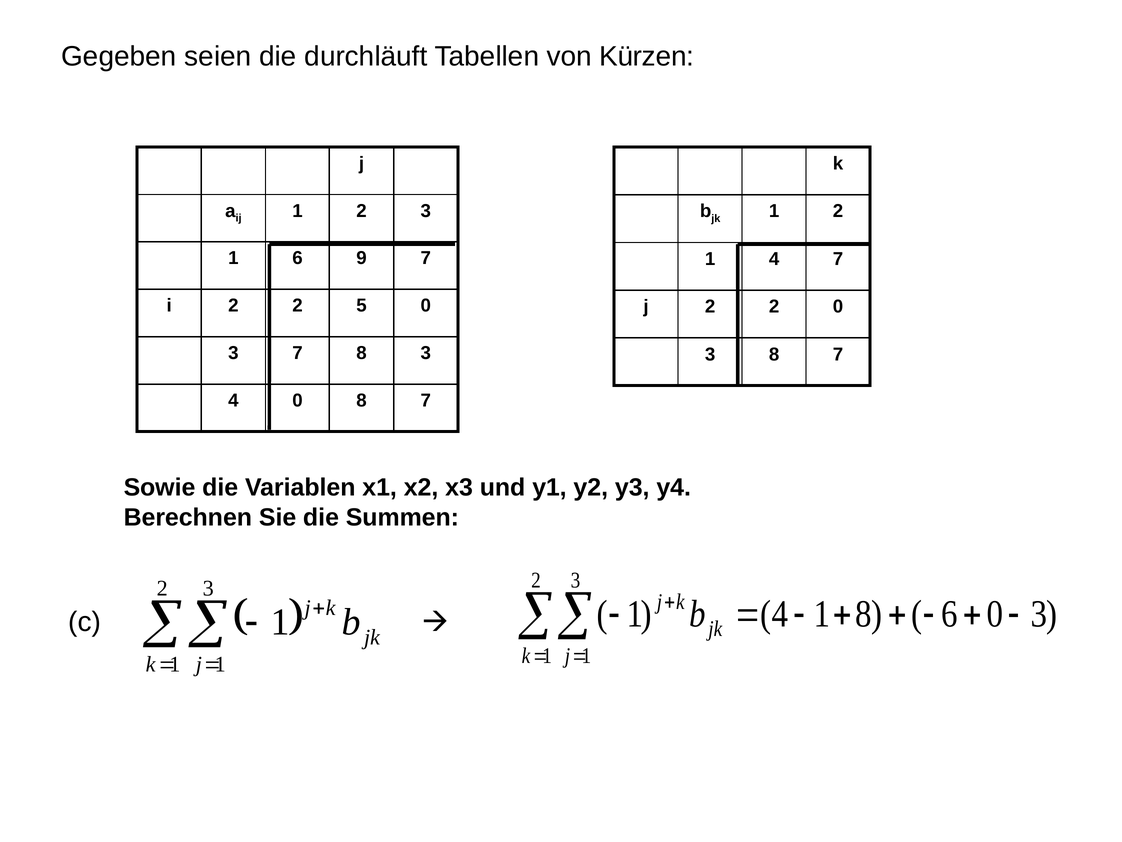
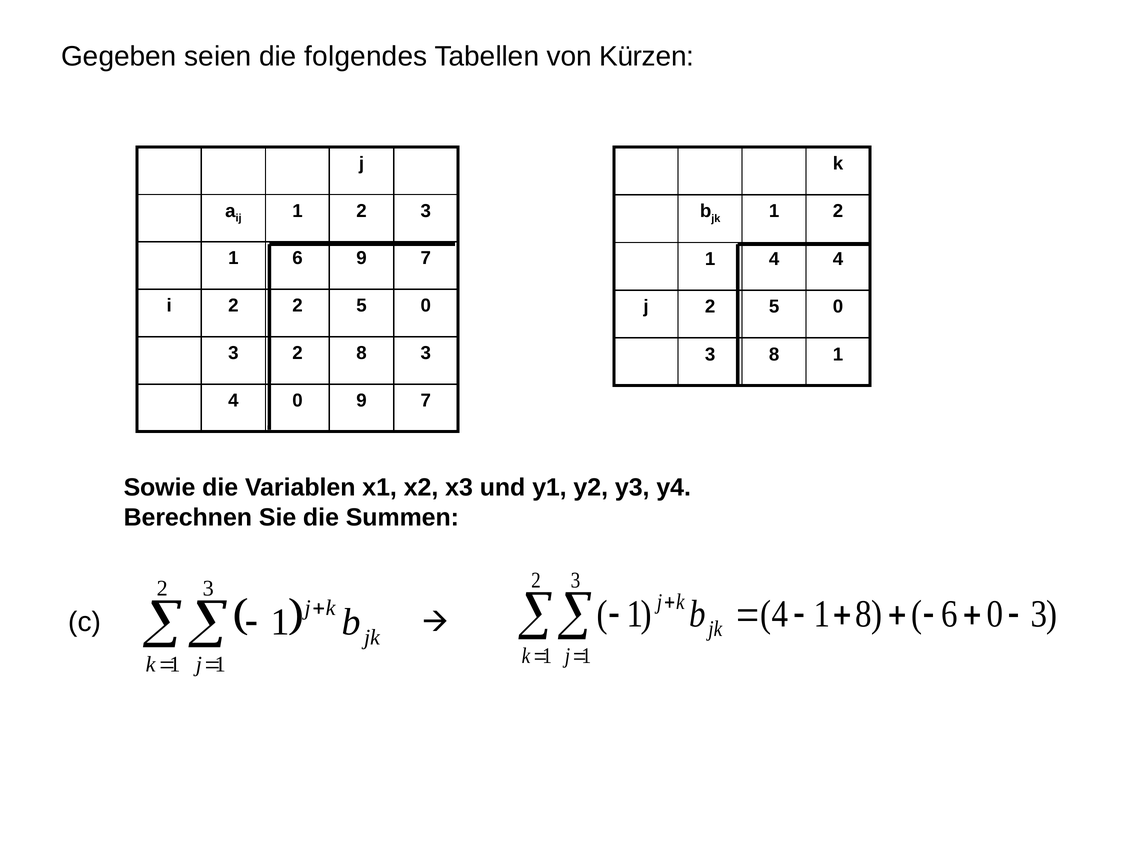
durchläuft: durchläuft -> folgendes (366, 56)
4 7: 7 -> 4 (838, 259)
j 2 2: 2 -> 5 (774, 306)
3 7: 7 -> 2 (297, 353)
3 8 7: 7 -> 1 (838, 354)
0 8: 8 -> 9 (362, 400)
